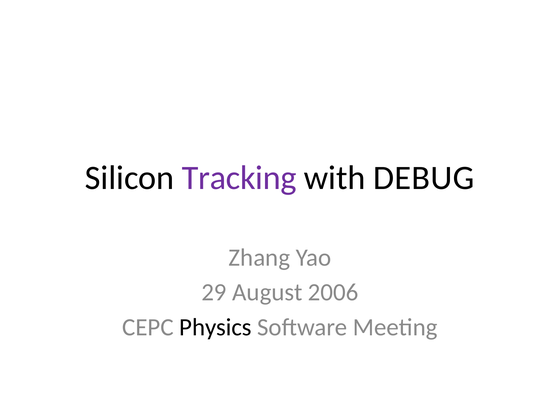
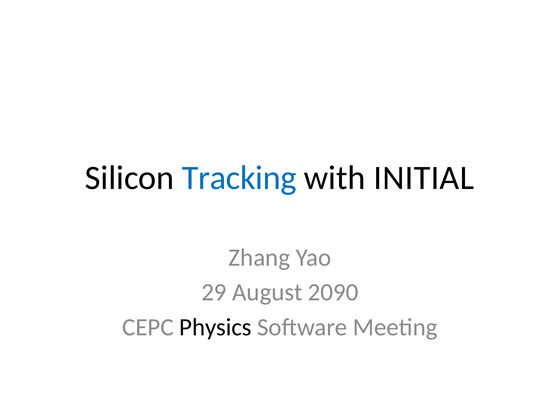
Tracking colour: purple -> blue (239, 178)
DEBUG: DEBUG -> INITIAL (424, 178)
2006: 2006 -> 2090 (333, 292)
